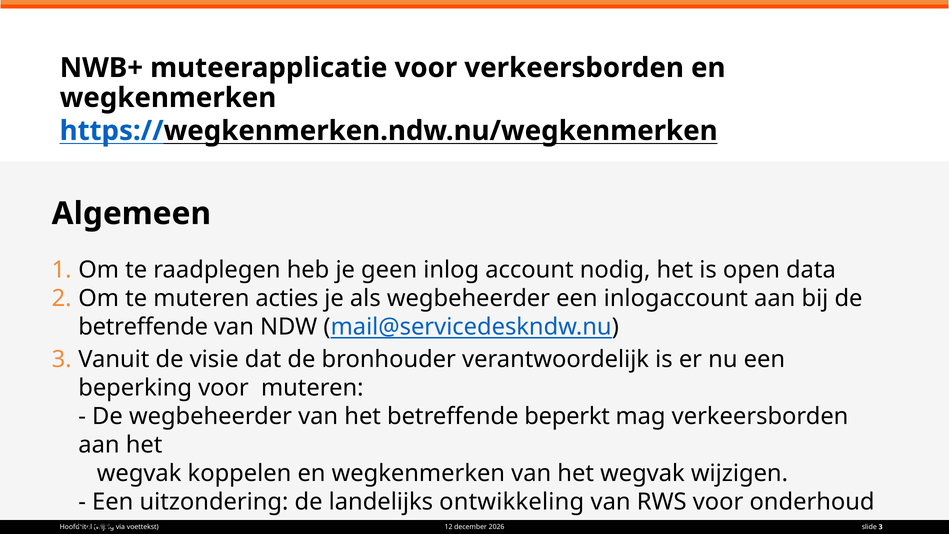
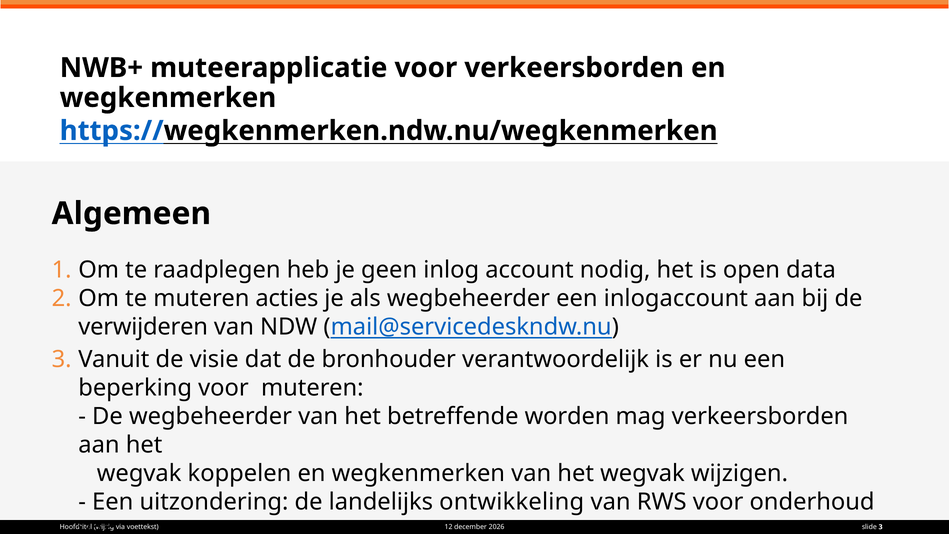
betreffende: betreffende -> verwijderen (143, 327)
beperkt: beperkt -> worden (567, 416)
